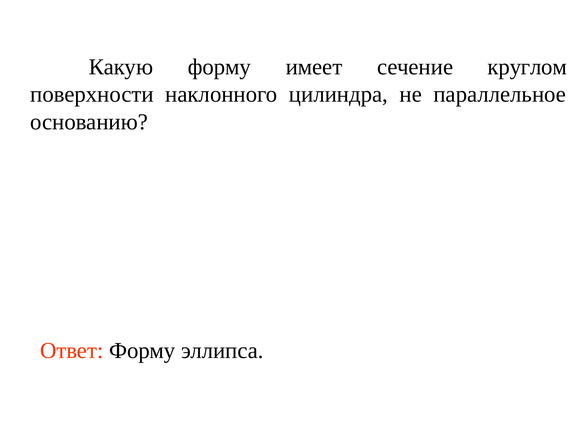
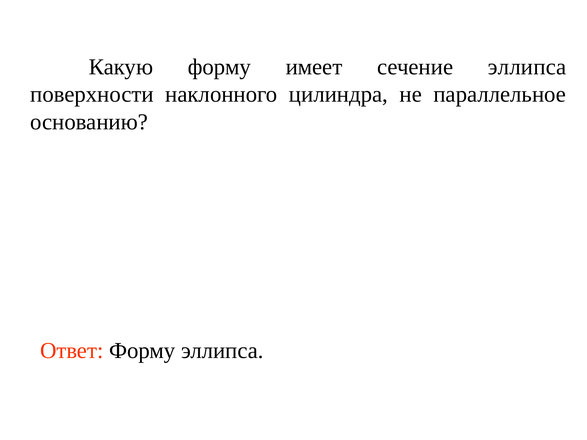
сечение круглом: круглом -> эллипса (527, 67)
